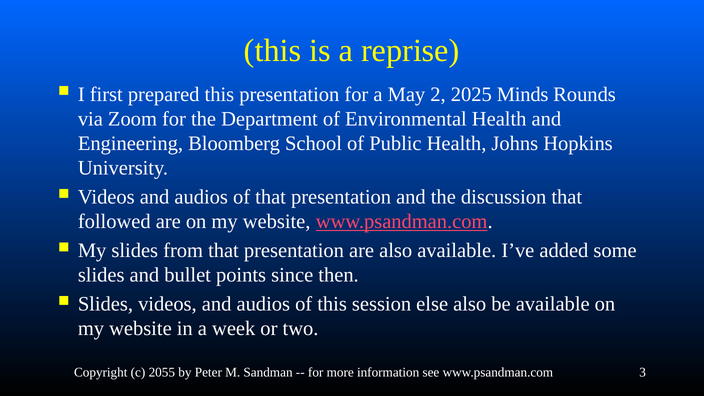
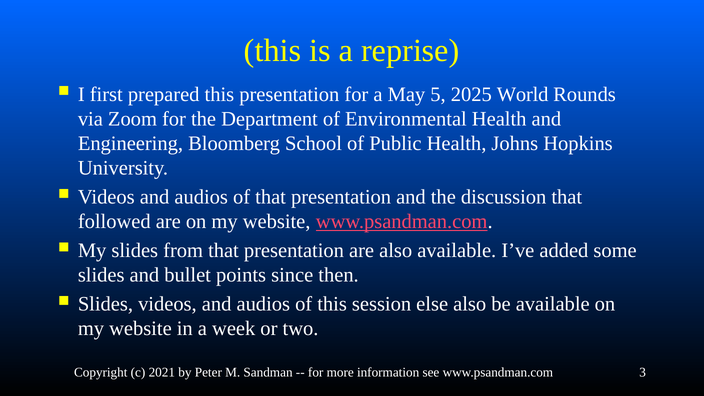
2: 2 -> 5 (438, 94)
Minds: Minds -> World (523, 94)
2055: 2055 -> 2021 (162, 372)
